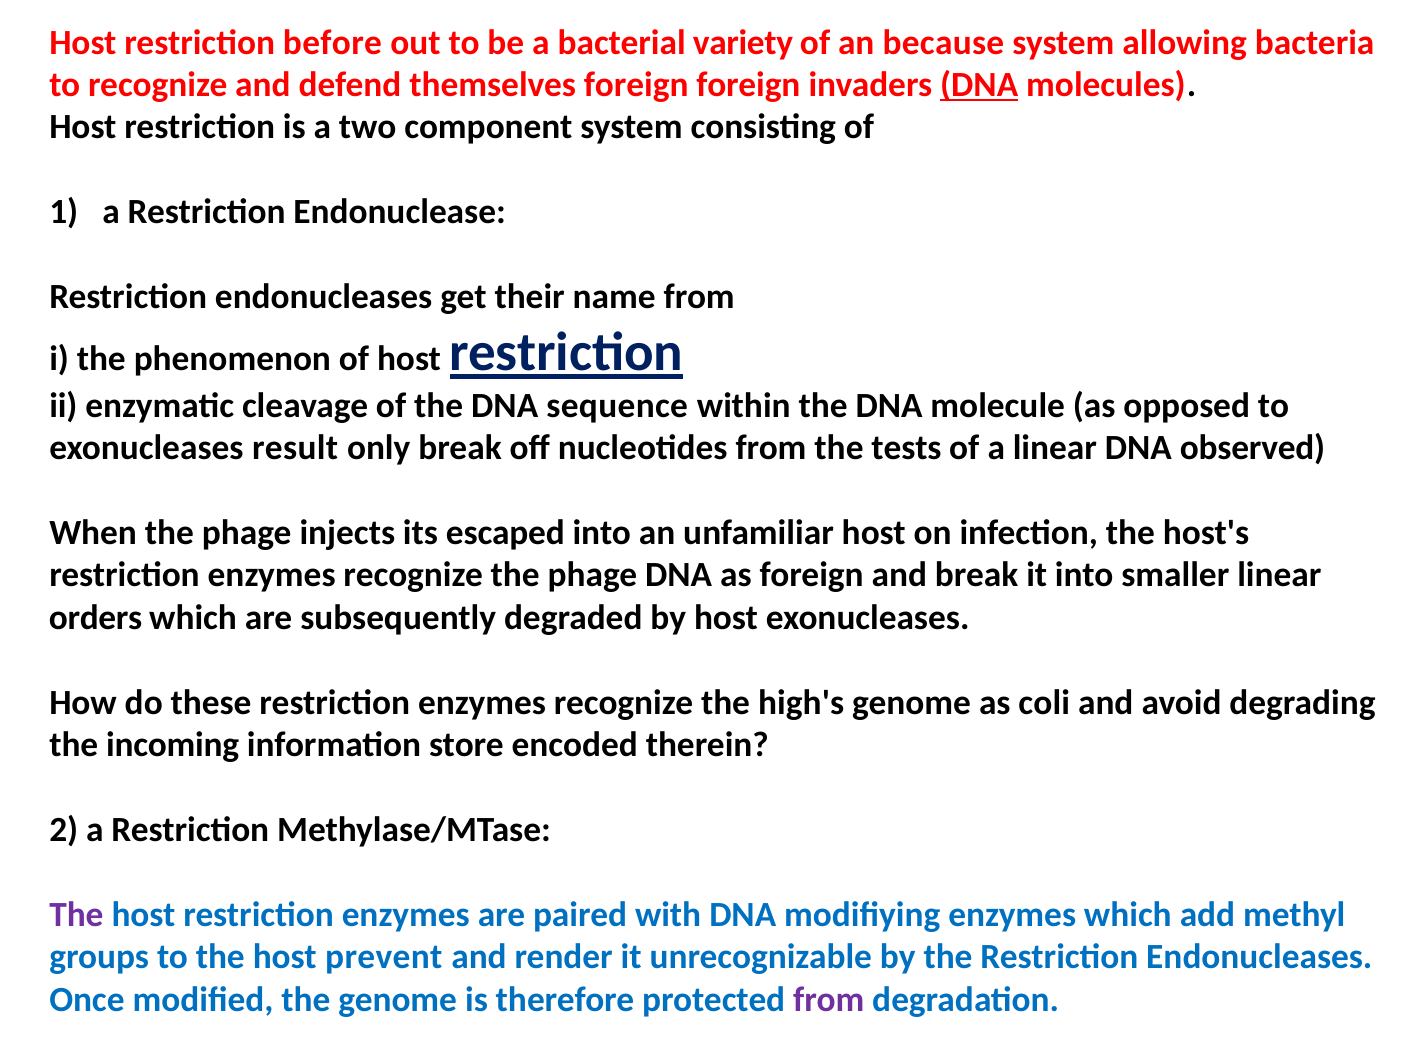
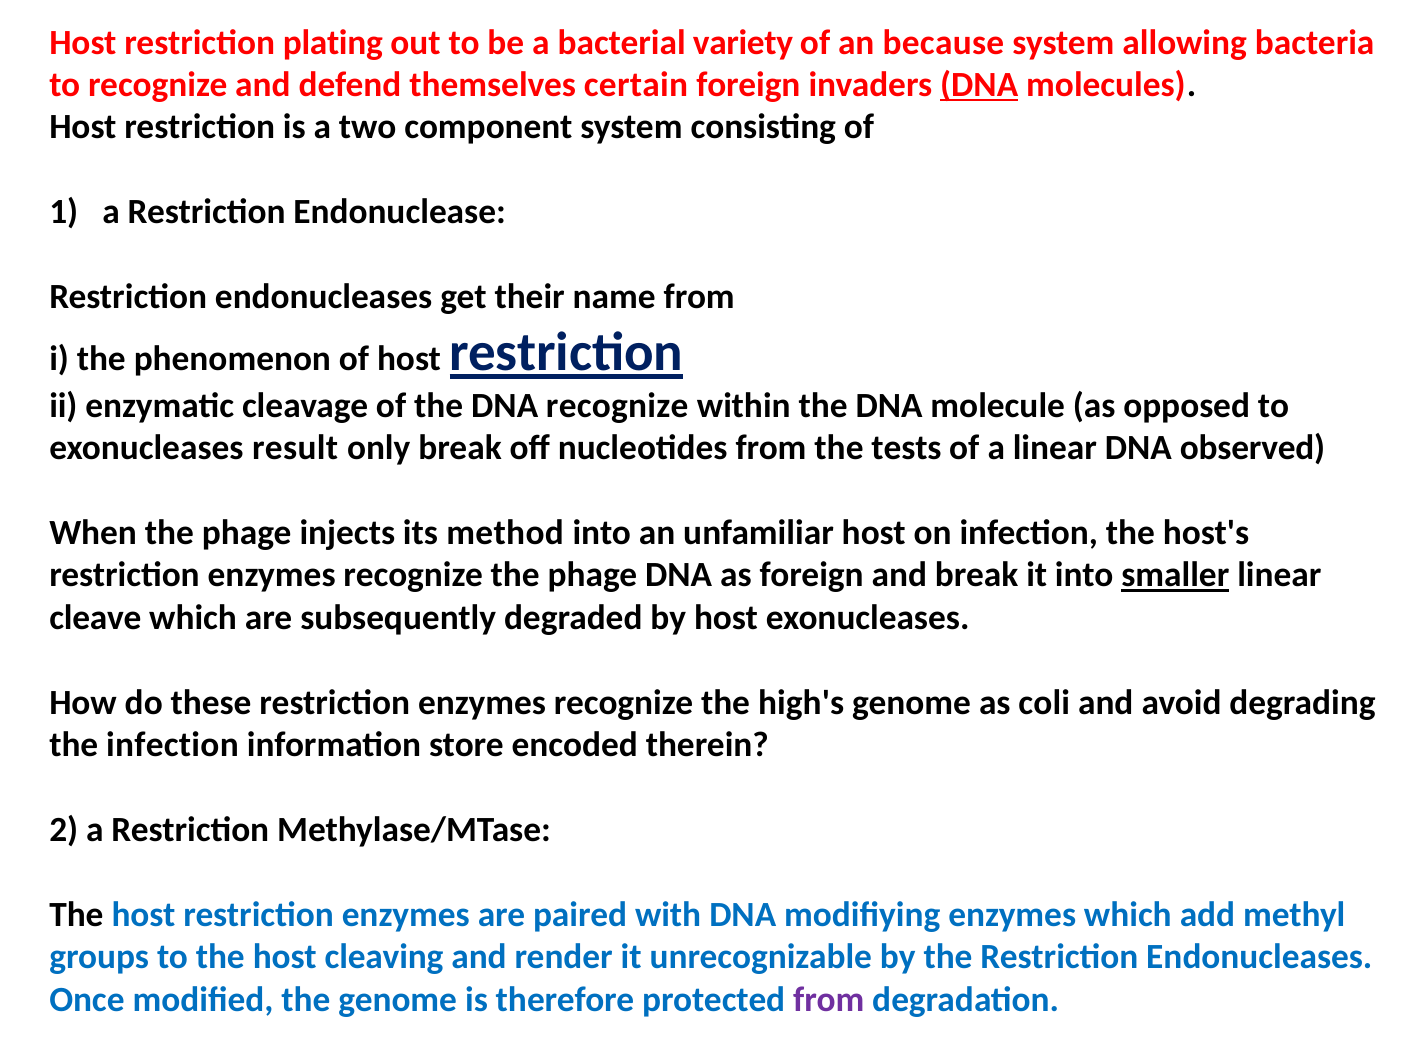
before: before -> plating (333, 42)
themselves foreign: foreign -> certain (636, 85)
DNA sequence: sequence -> recognize (617, 406)
escaped: escaped -> method (505, 533)
smaller underline: none -> present (1175, 575)
orders: orders -> cleave (95, 618)
the incoming: incoming -> infection (172, 745)
The colour: purple -> black (76, 915)
prevent: prevent -> cleaving (384, 957)
